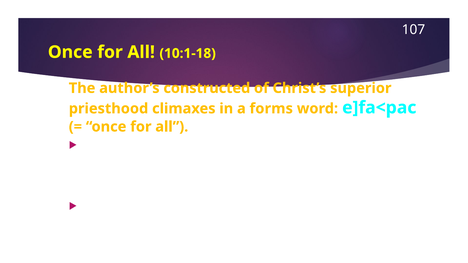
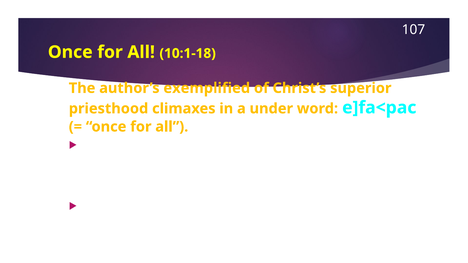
constructed: constructed -> exemplified (207, 88)
forms: forms -> under (271, 109)
